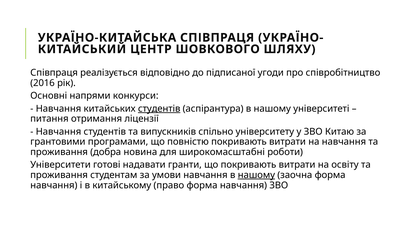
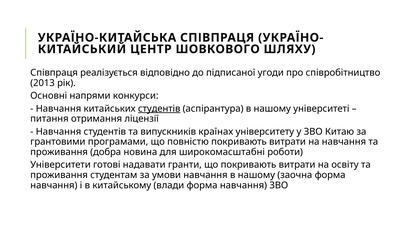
2016: 2016 -> 2013 (43, 83)
спільно: спільно -> країнах (216, 132)
нашому underline: present -> none (256, 175)
право: право -> влади (169, 186)
